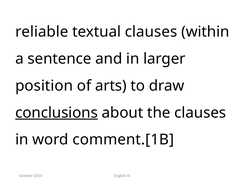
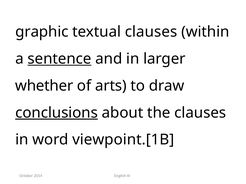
reliable: reliable -> graphic (42, 32)
sentence underline: none -> present (59, 59)
position: position -> whether (44, 86)
comment.[1B: comment.[1B -> viewpoint.[1B (123, 140)
